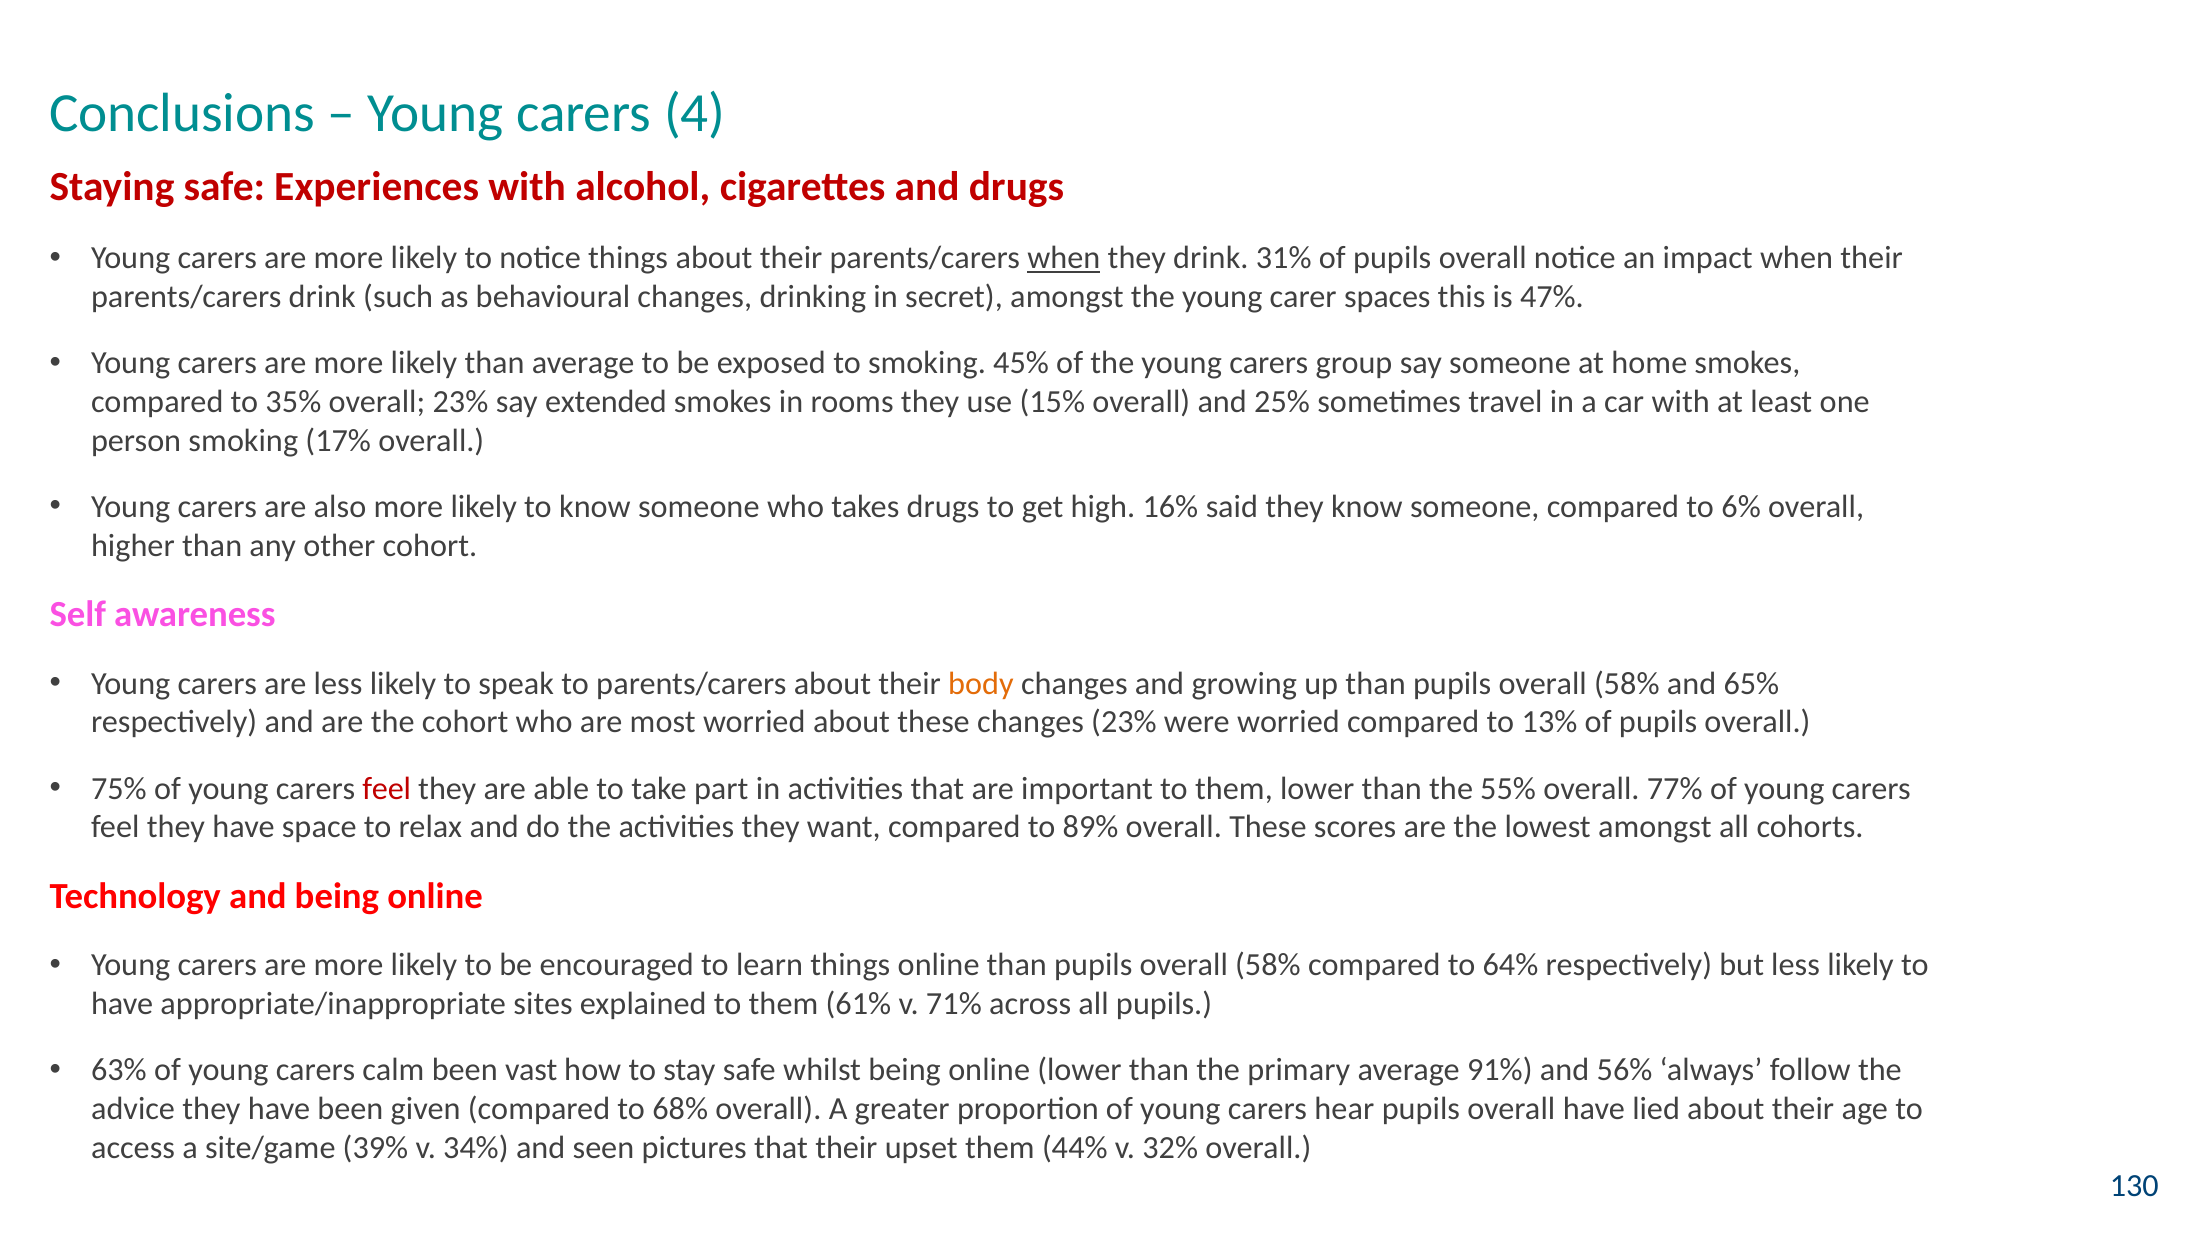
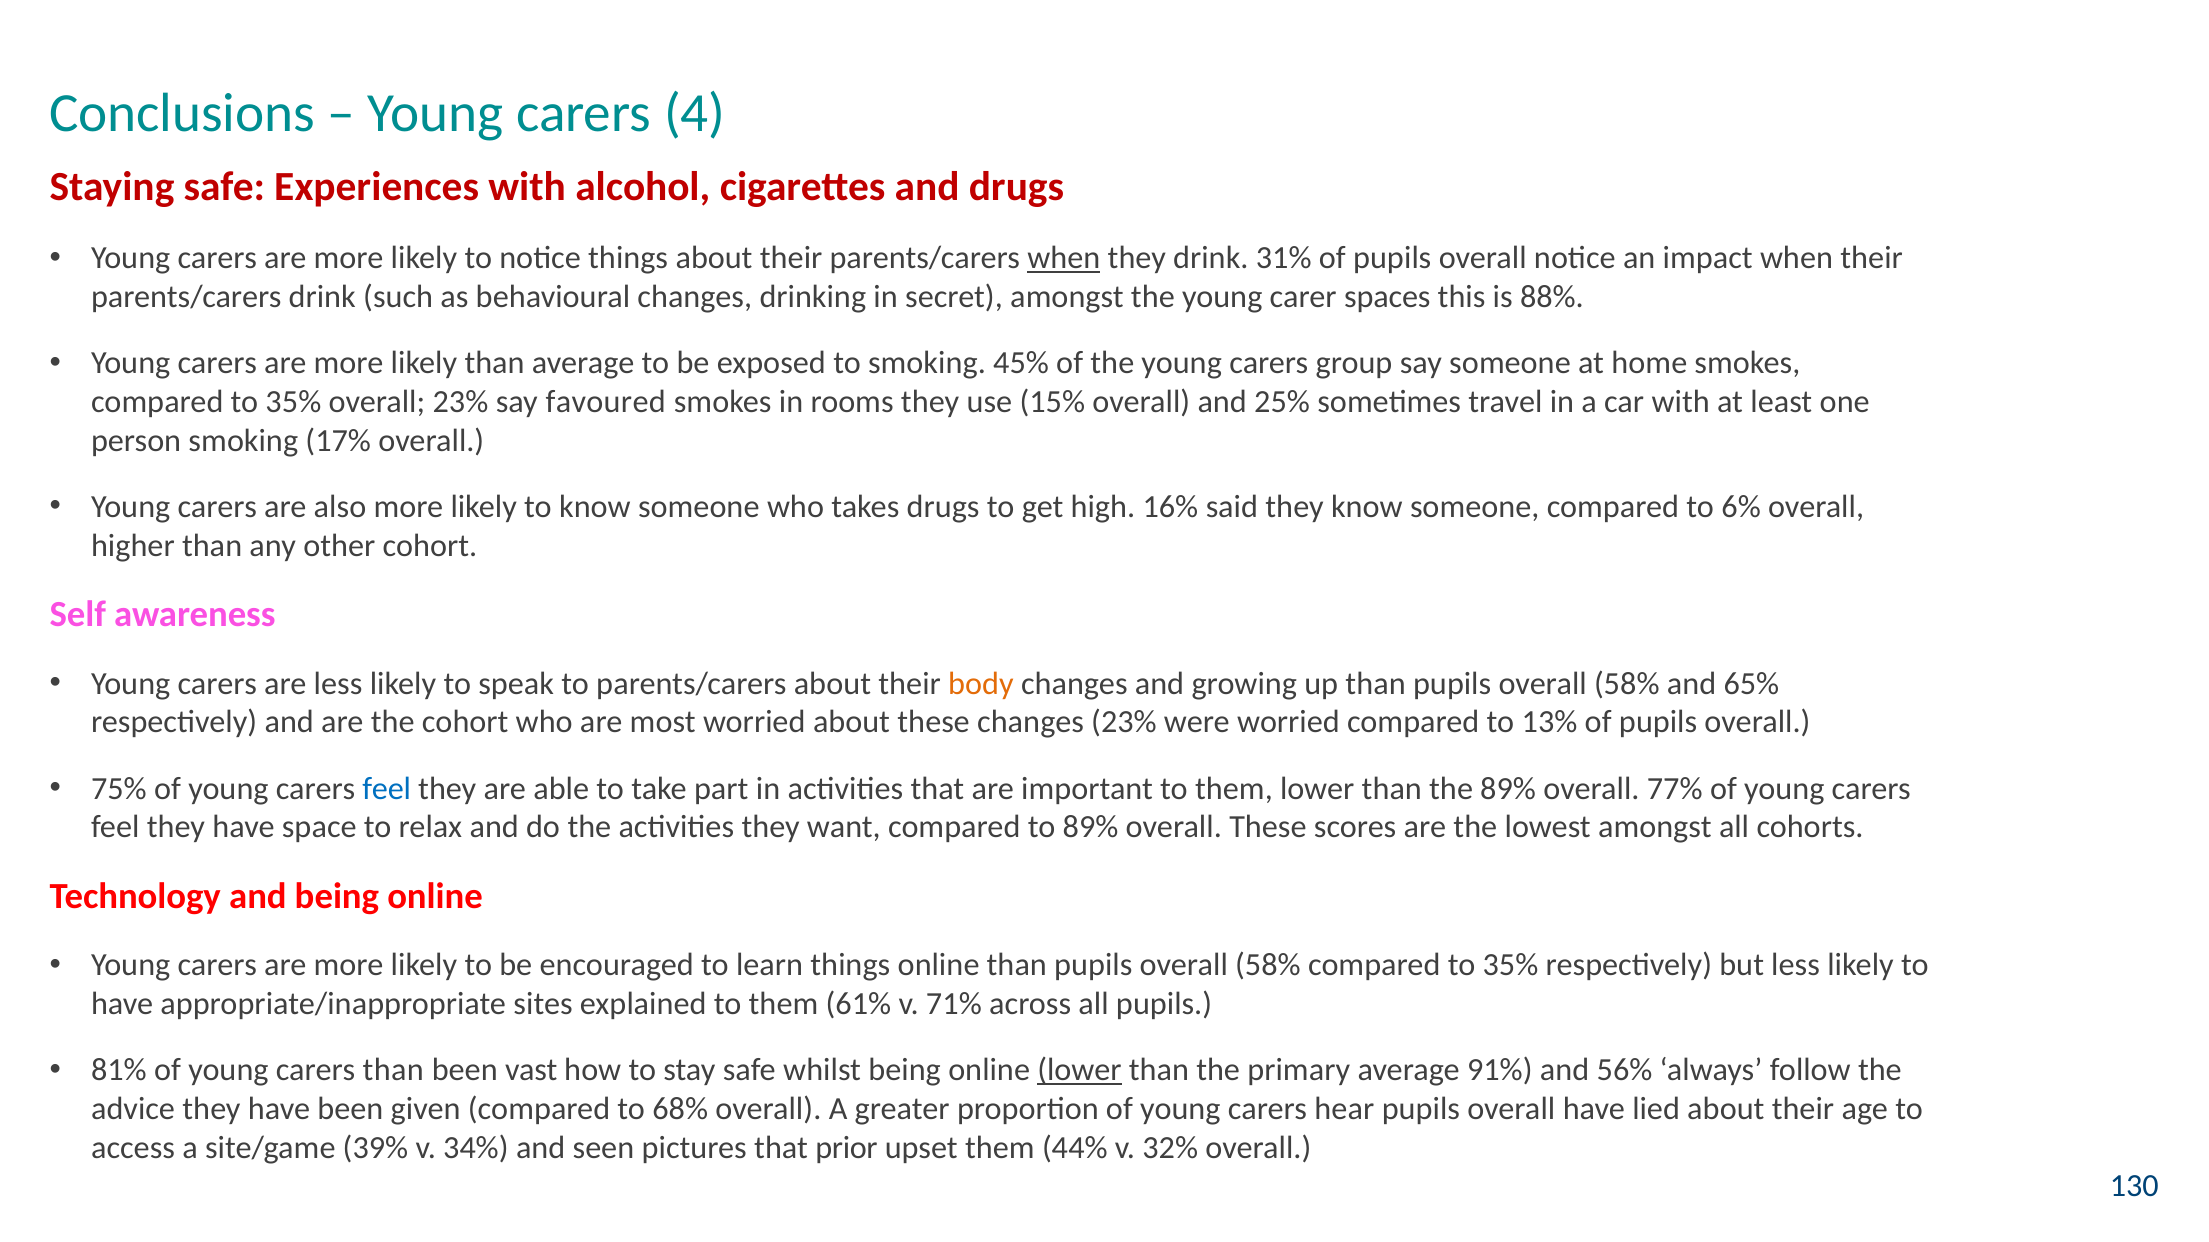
47%: 47% -> 88% (1552, 297)
extended: extended -> favoured (606, 402)
feel colour: red -> blue (387, 789)
the 55%: 55% -> 89% (1508, 789)
58% compared to 64%: 64% -> 35% (1510, 966)
63%: 63% -> 81% (119, 1071)
carers calm: calm -> than (393, 1071)
lower underline: none -> present (1079, 1071)
that their: their -> prior (846, 1148)
